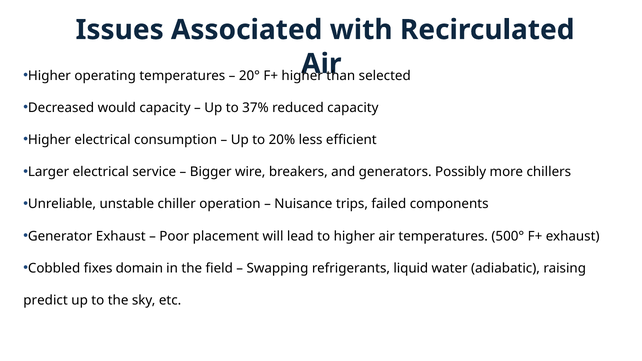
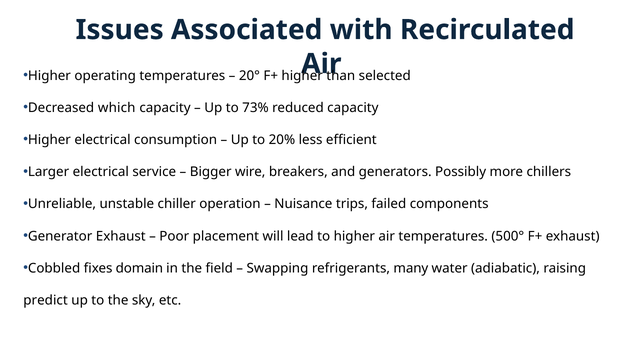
would: would -> which (117, 108)
37%: 37% -> 73% (255, 108)
liquid: liquid -> many (411, 268)
